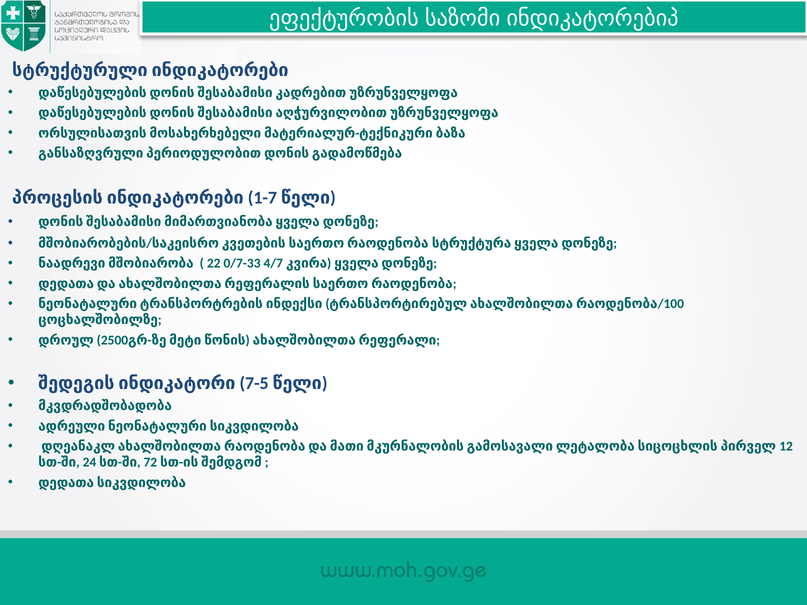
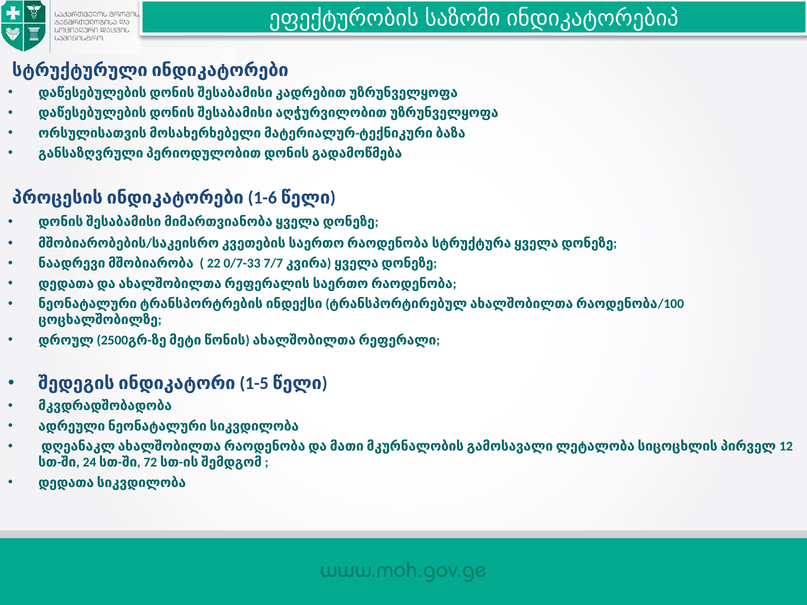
1-7: 1-7 -> 1-6 (262, 198)
4/7: 4/7 -> 7/7 (273, 264)
7-5: 7-5 -> 1-5 (254, 384)
